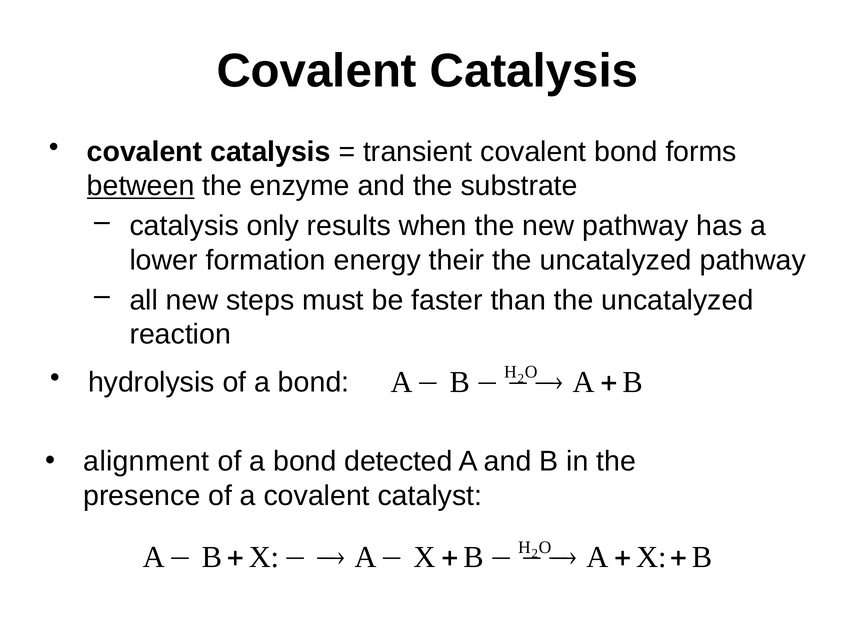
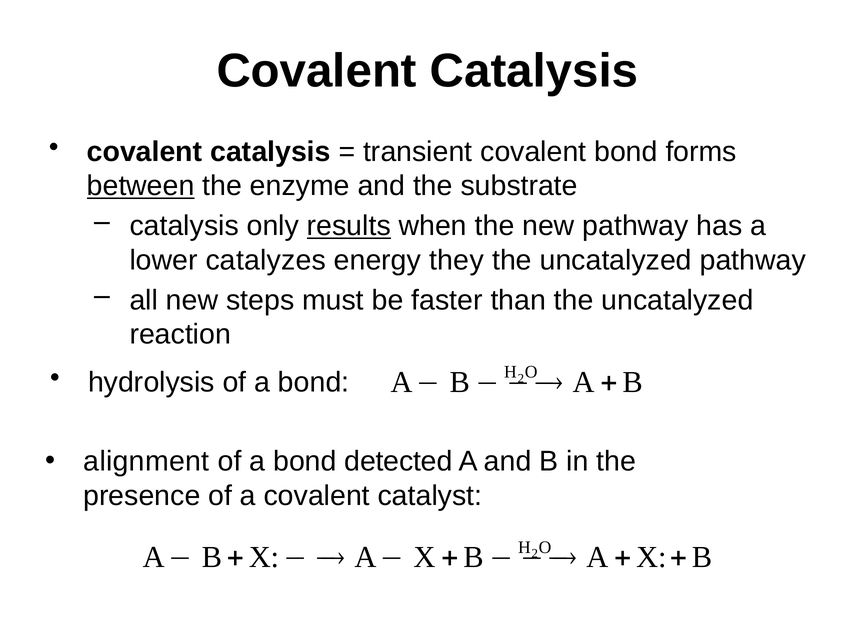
results underline: none -> present (349, 226)
formation: formation -> catalyzes (266, 260)
their: their -> they (456, 260)
